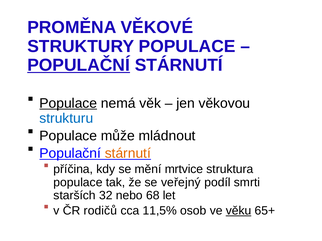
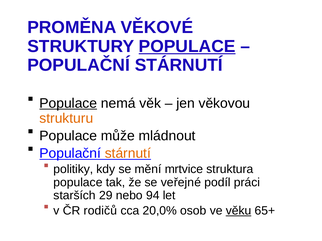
POPULACE underline: none -> present (187, 46)
POPULAČNÍ underline: present -> none (79, 65)
strukturu colour: blue -> orange (66, 118)
příčina: příčina -> politiky (73, 170)
veřejný: veřejný -> veřejné (181, 183)
smrti: smrti -> práci (247, 183)
32: 32 -> 29 (106, 196)
68: 68 -> 94 (153, 196)
11,5%: 11,5% -> 20,0% (160, 211)
